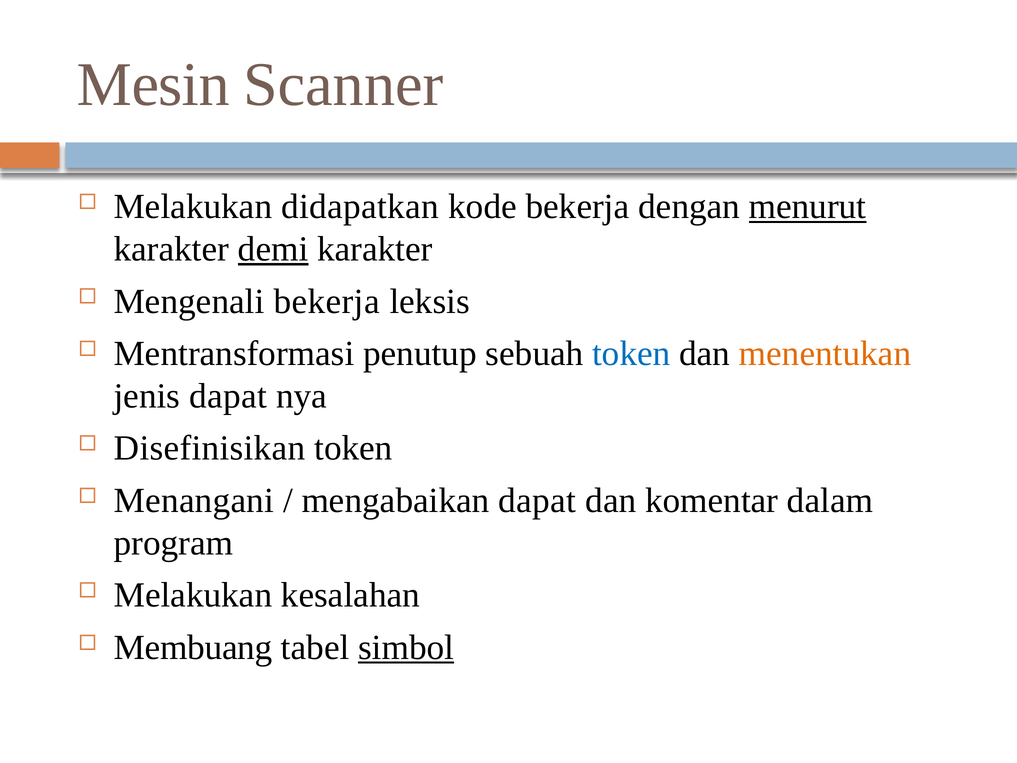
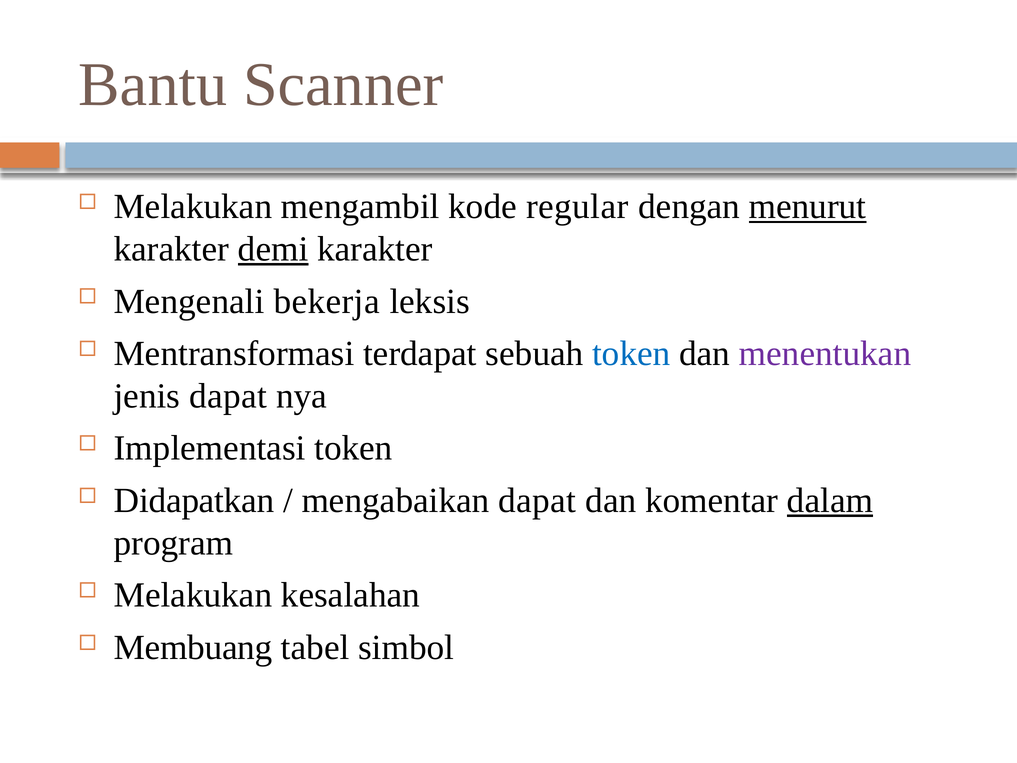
Mesin: Mesin -> Bantu (153, 85)
didapatkan: didapatkan -> mengambil (360, 207)
kode bekerja: bekerja -> regular (577, 207)
penutup: penutup -> terdapat (420, 354)
menentukan colour: orange -> purple (825, 354)
Disefinisikan: Disefinisikan -> Implementasi (210, 448)
Menangani: Menangani -> Didapatkan (194, 500)
dalam underline: none -> present (830, 500)
simbol underline: present -> none (406, 647)
